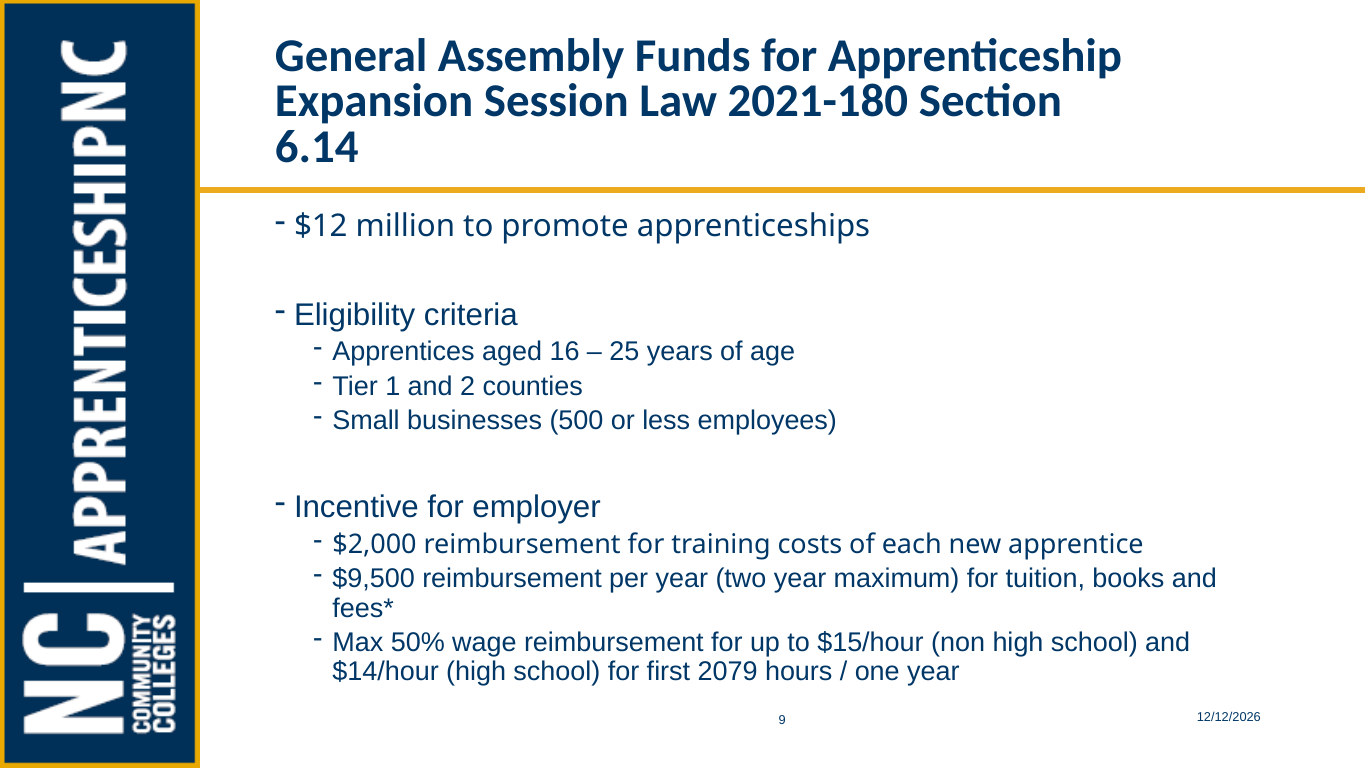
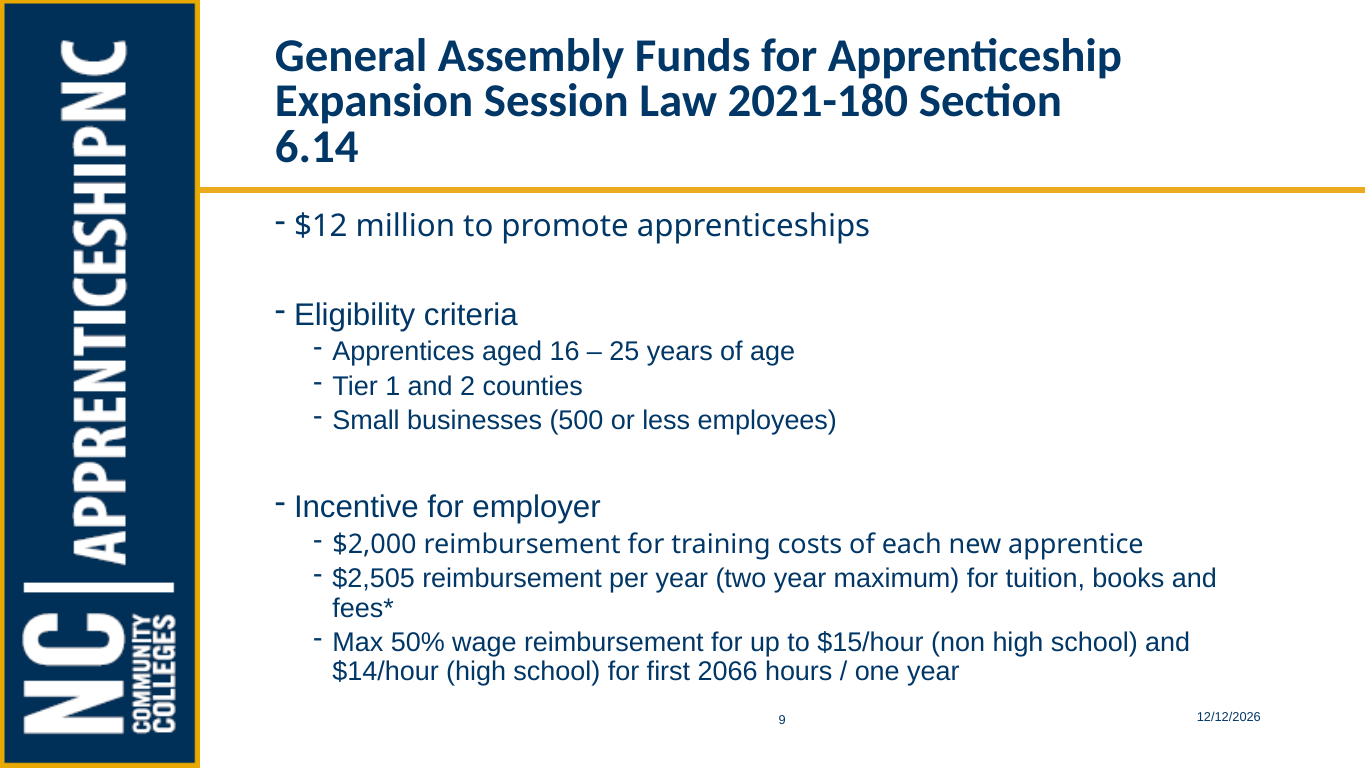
$9,500: $9,500 -> $2,505 (374, 579)
2079: 2079 -> 2066 (728, 672)
